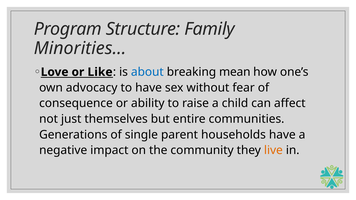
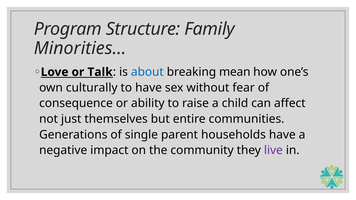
Like: Like -> Talk (100, 72)
advocacy: advocacy -> culturally (92, 88)
live colour: orange -> purple (273, 150)
